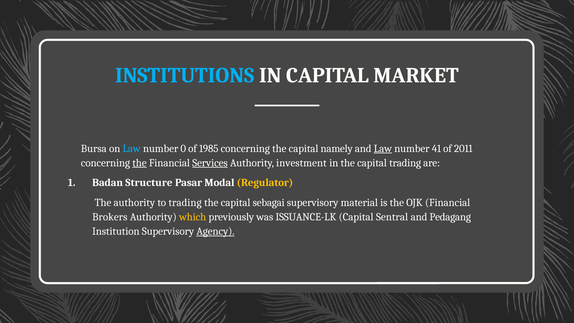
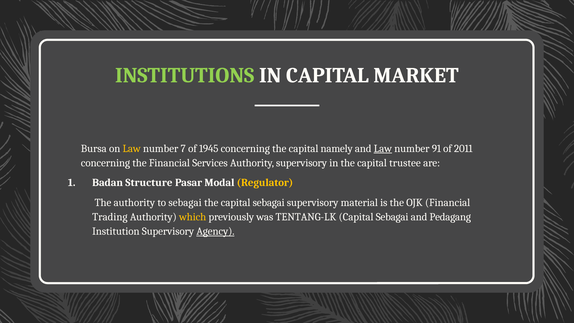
INSTITUTIONS colour: light blue -> light green (185, 76)
Law colour: light blue -> yellow (132, 148)
0: 0 -> 7 (183, 148)
1985: 1985 -> 1945 (209, 148)
41: 41 -> 91 (436, 148)
the underline: present -> none (139, 163)
Services underline: present -> none (210, 163)
Authority investment: investment -> supervisory (301, 163)
capital trading: trading -> trustee (405, 163)
to trading: trading -> sebagai (185, 202)
Brokers: Brokers -> Trading (110, 217)
ISSUANCE-LK: ISSUANCE-LK -> TENTANG-LK (306, 217)
Sentral: Sentral -> Sebagai (392, 217)
